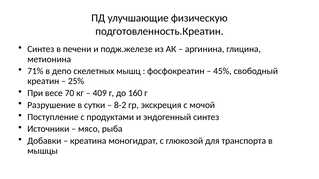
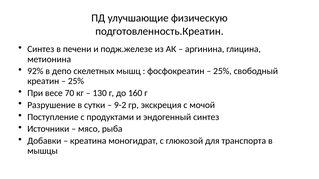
71%: 71% -> 92% (35, 71)
45%: 45% -> 25% (222, 71)
409: 409 -> 130 (100, 93)
8-2: 8-2 -> 9-2 (120, 105)
